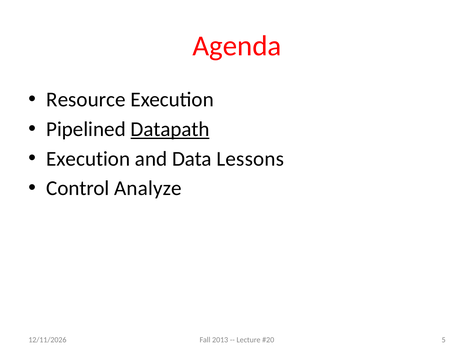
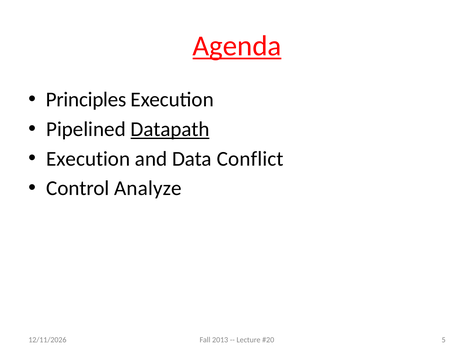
Agenda underline: none -> present (237, 46)
Resource: Resource -> Principles (86, 99)
Lessons: Lessons -> Conflict (250, 158)
